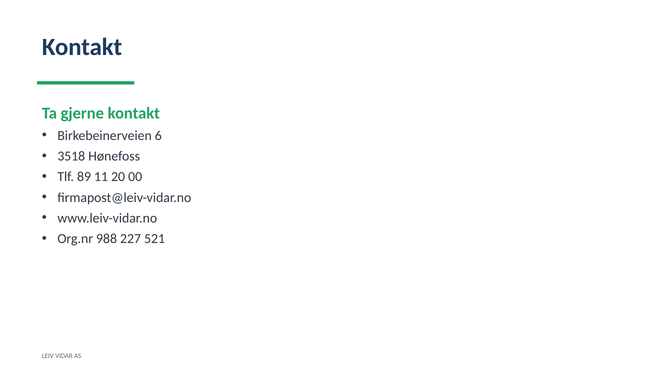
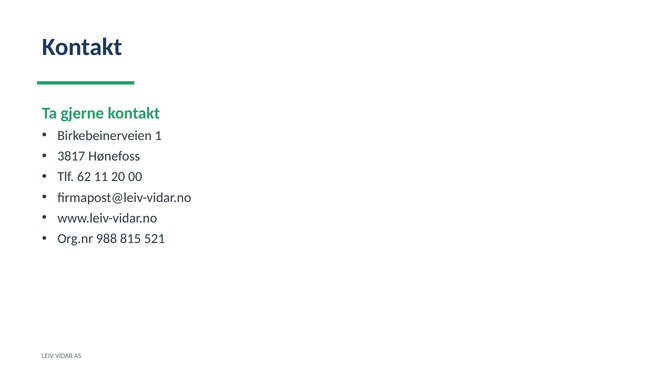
6: 6 -> 1 (158, 136)
3518: 3518 -> 3817 (71, 156)
89: 89 -> 62 (84, 177)
227: 227 -> 815 (131, 239)
